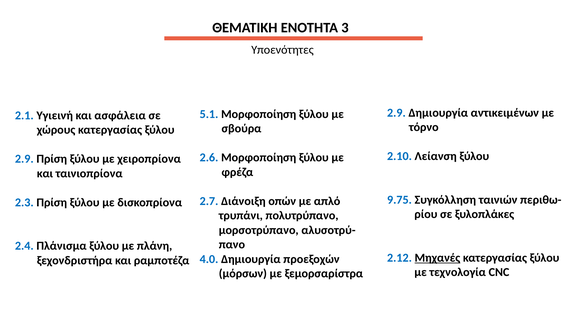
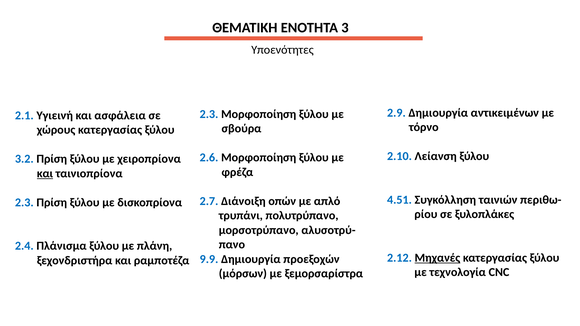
5.1: 5.1 -> 2.3 (209, 114)
2.9: 2.9 -> 3.2 (24, 159)
και underline: none -> present (45, 174)
9.75: 9.75 -> 4.51 (399, 200)
4.0: 4.0 -> 9.9 (209, 259)
